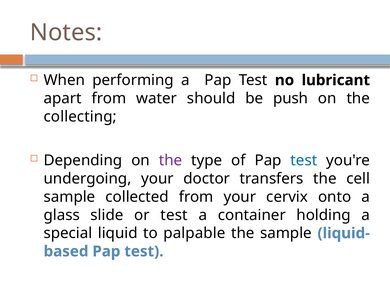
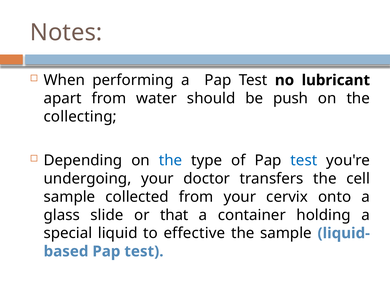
the colour: purple -> blue (171, 161)
or test: test -> that (174, 215)
palpable: palpable -> effective (194, 234)
